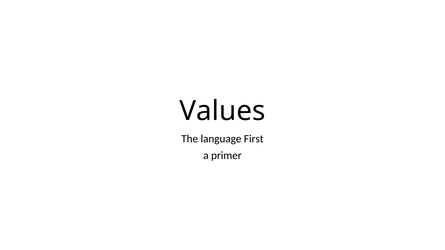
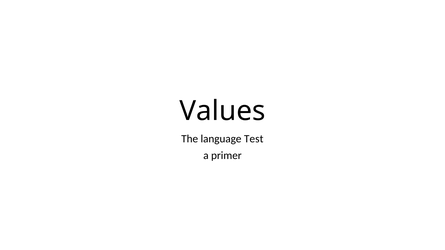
First: First -> Test (254, 139)
